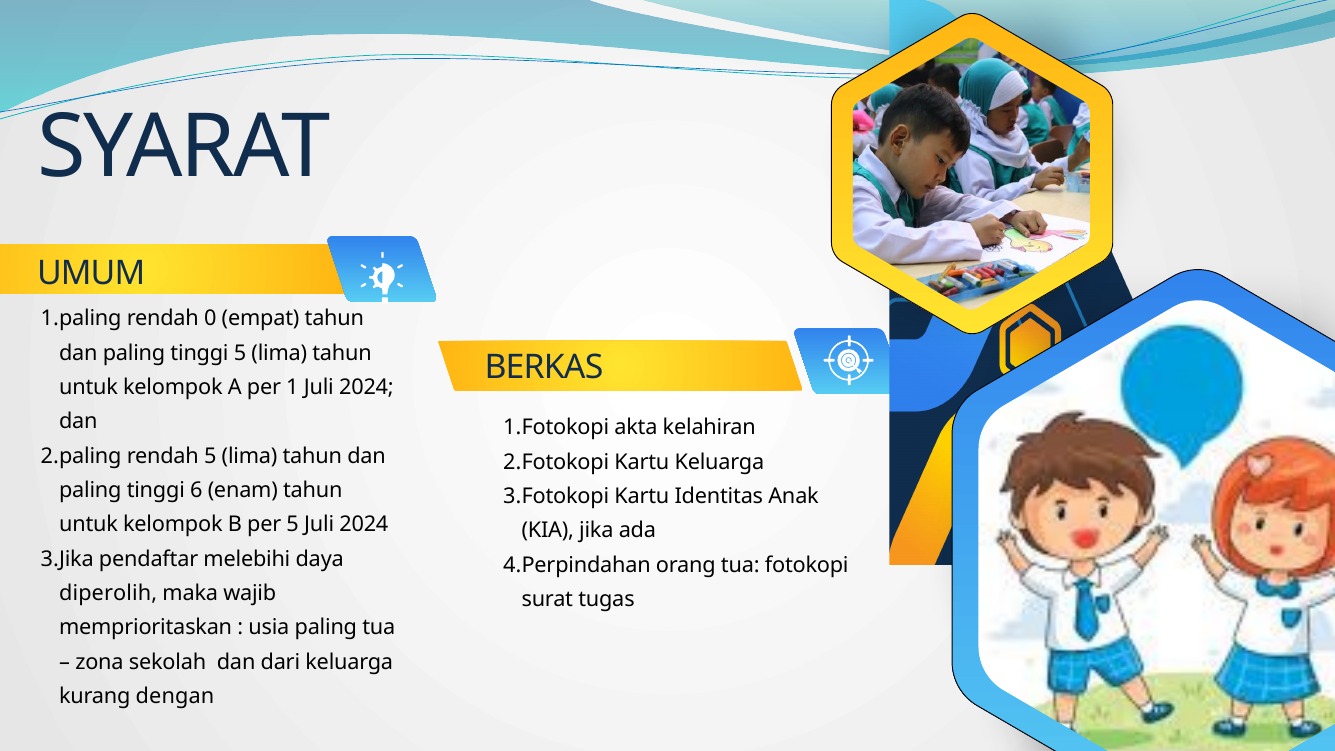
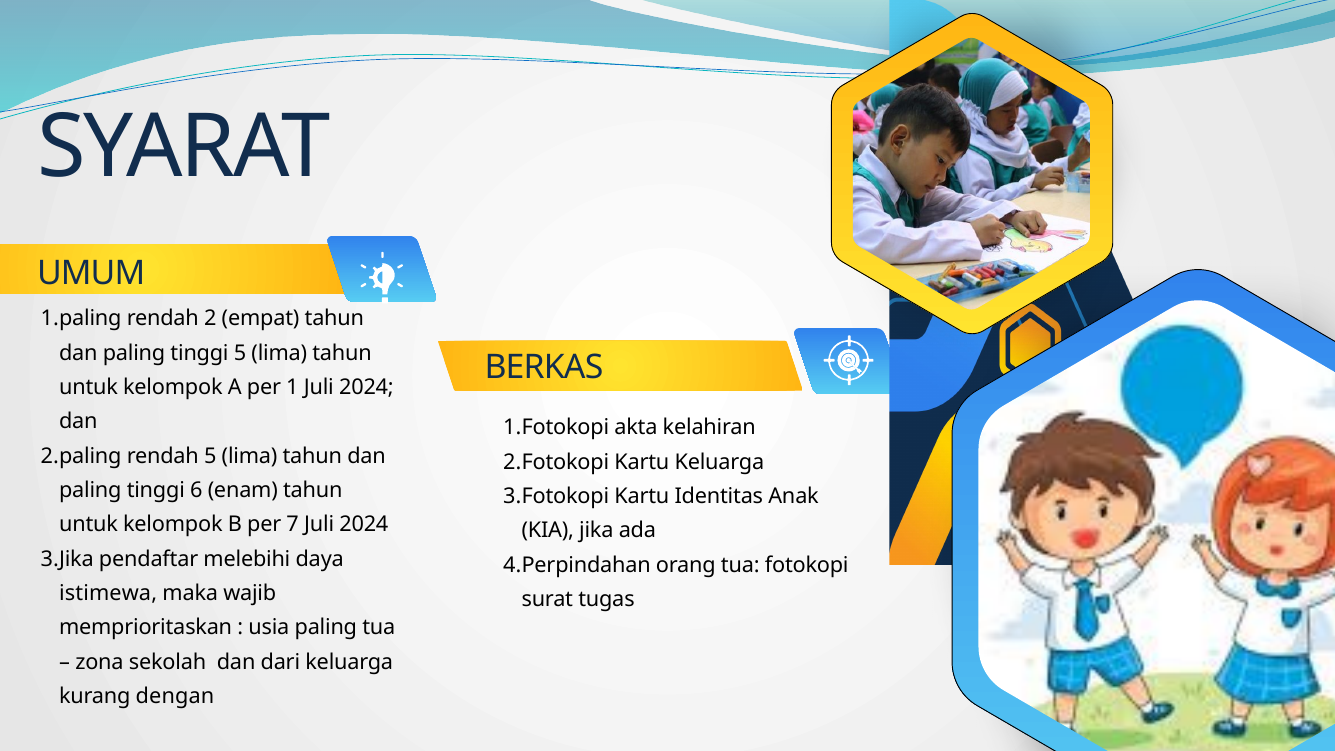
0: 0 -> 2 (210, 319)
per 5: 5 -> 7 (293, 525)
diperolih: diperolih -> istimewa (108, 593)
